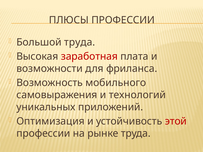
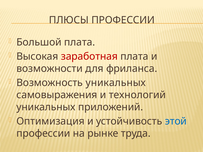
Большой труда: труда -> плата (80, 42)
Возможность мобильного: мобильного -> уникальных (116, 83)
этой colour: red -> blue (176, 121)
